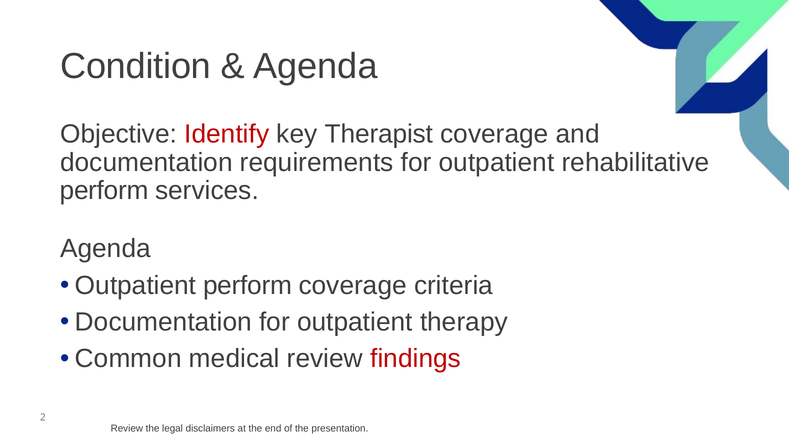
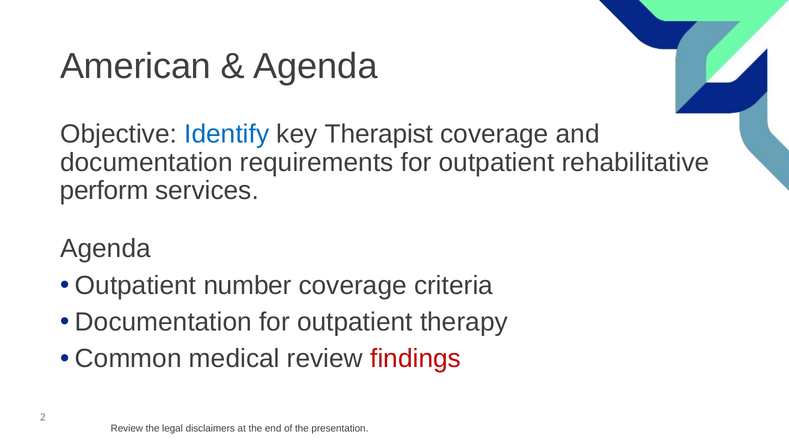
Condition: Condition -> American (136, 66)
Identify colour: red -> blue (227, 134)
Outpatient perform: perform -> number (248, 285)
